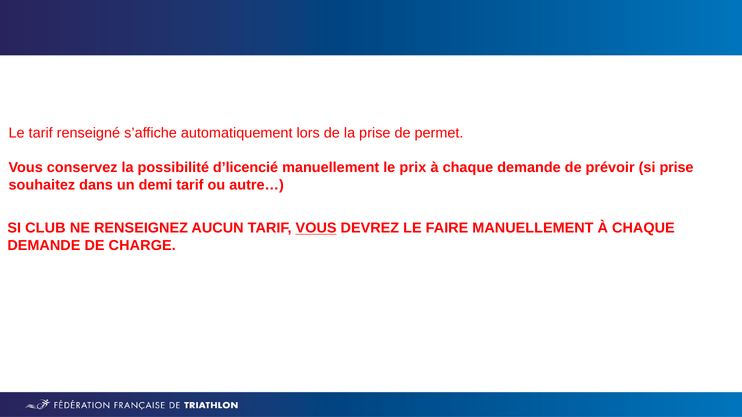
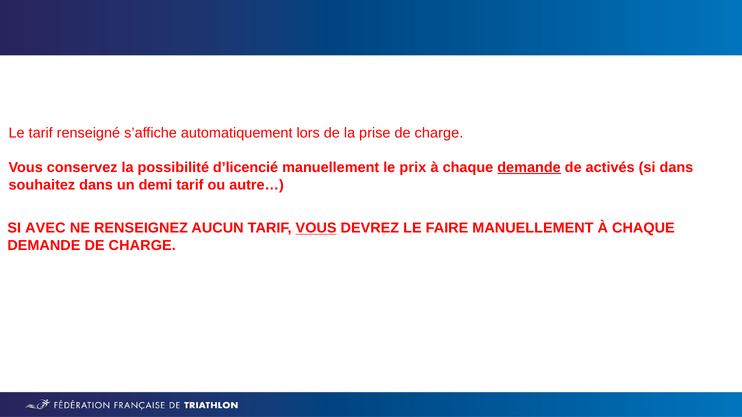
prise de permet: permet -> charge (439, 133)
demande underline: none -> present (529, 168)
prévoir: prévoir -> activés (610, 168)
si prise: prise -> dans (676, 168)
CLUB: CLUB -> AVEC (45, 228)
